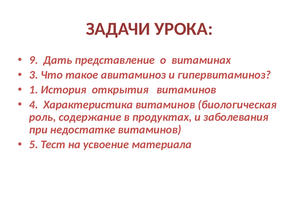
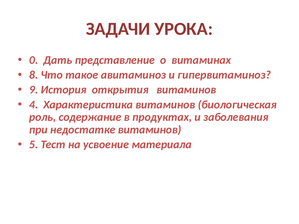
9: 9 -> 0 (34, 60)
3: 3 -> 8 (34, 75)
1: 1 -> 9 (34, 90)
